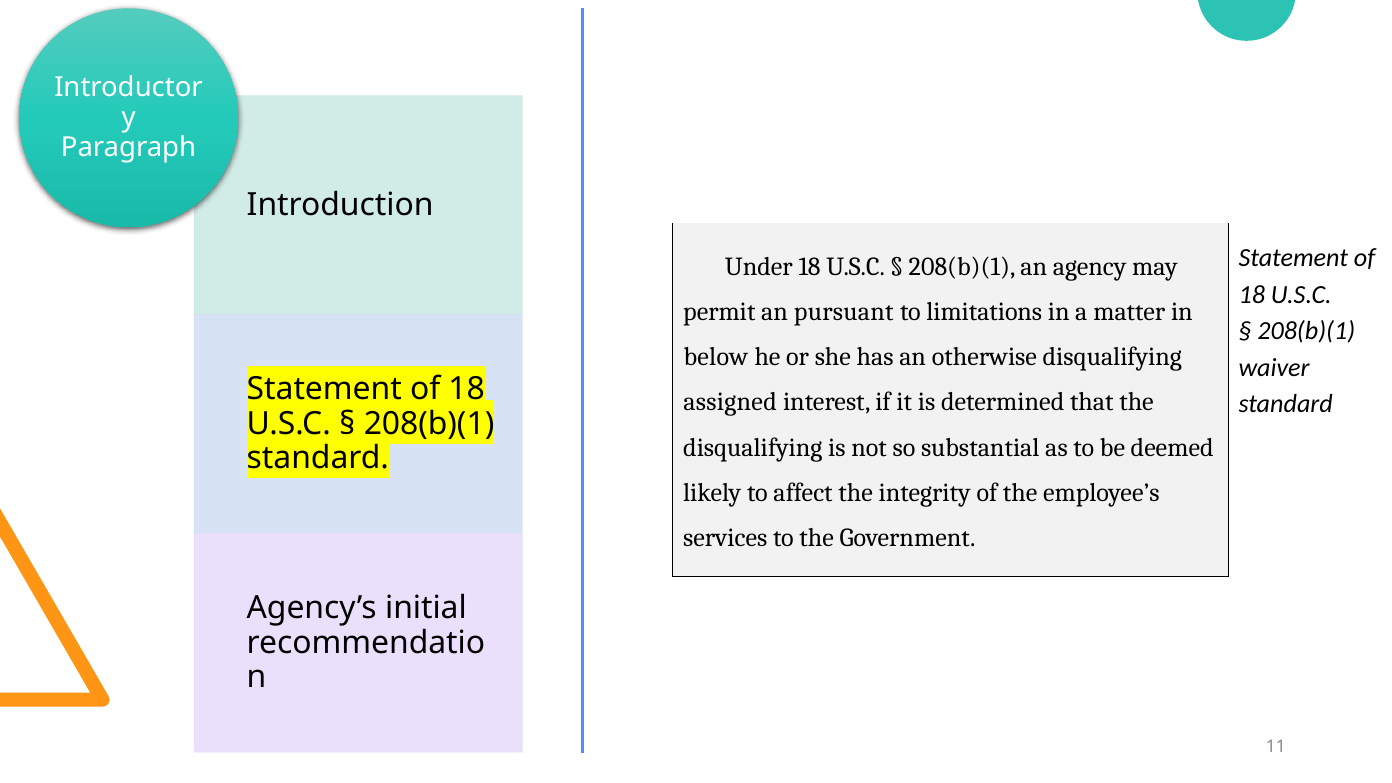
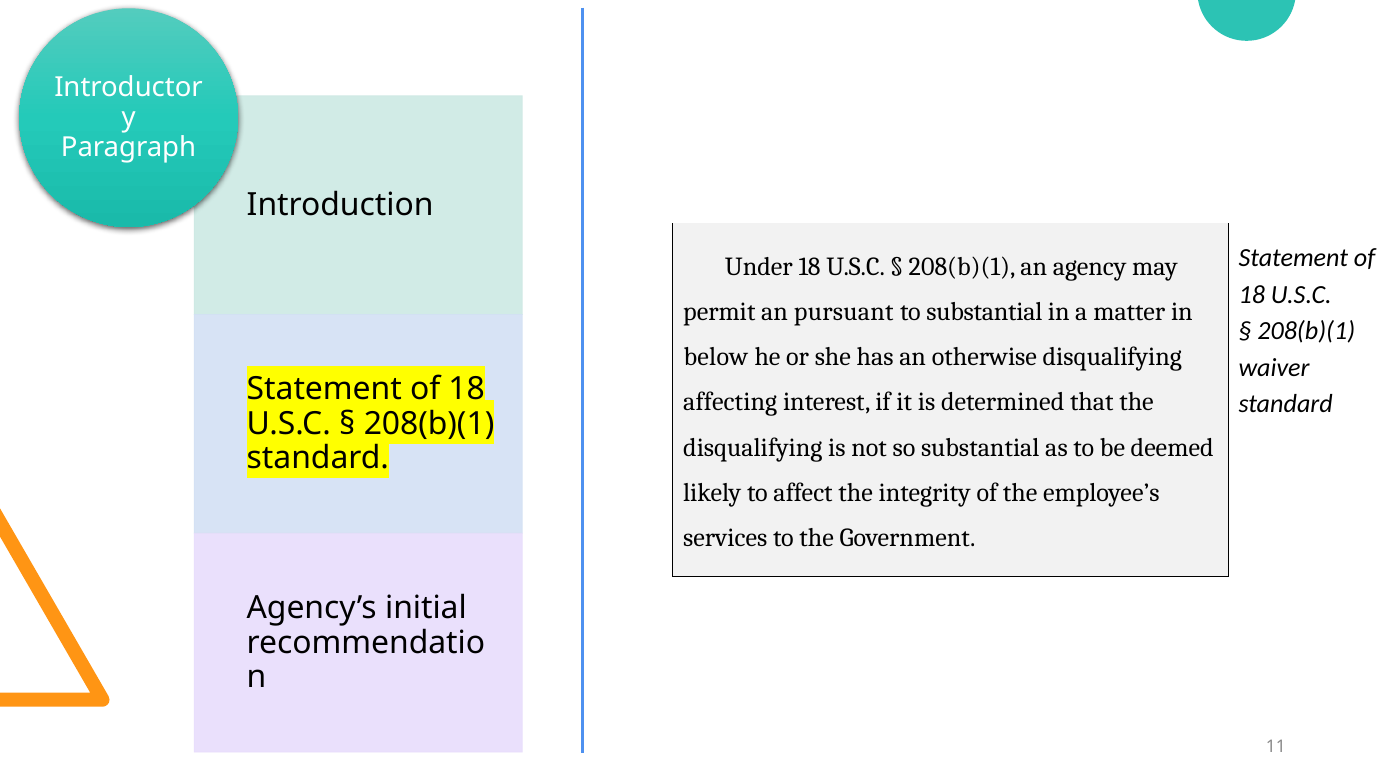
to limitations: limitations -> substantial (984, 312)
assigned: assigned -> affecting (730, 402)
